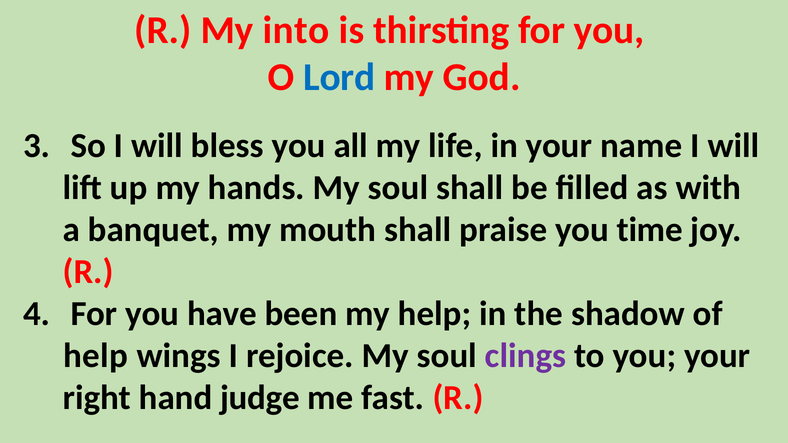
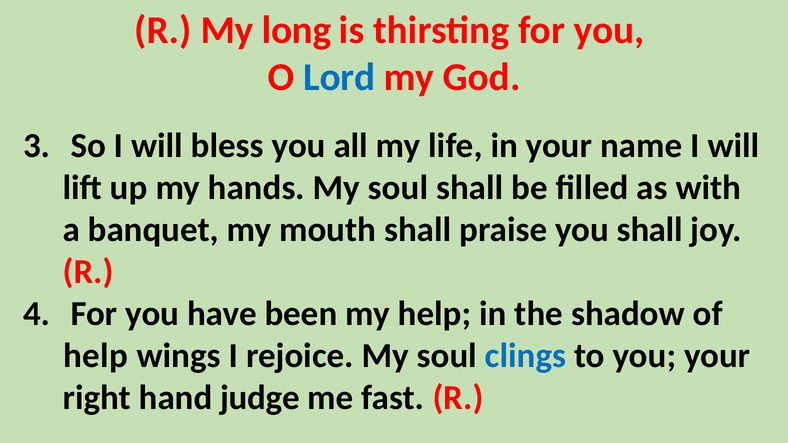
into: into -> long (297, 30)
you time: time -> shall (650, 230)
clings colour: purple -> blue (526, 356)
